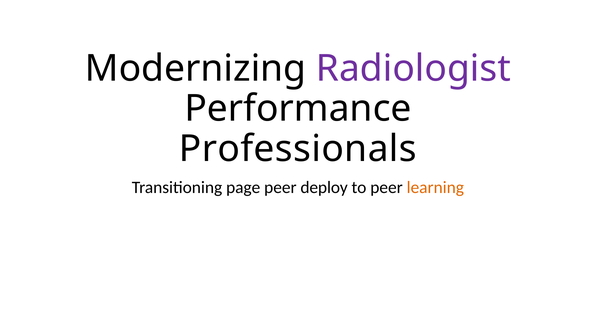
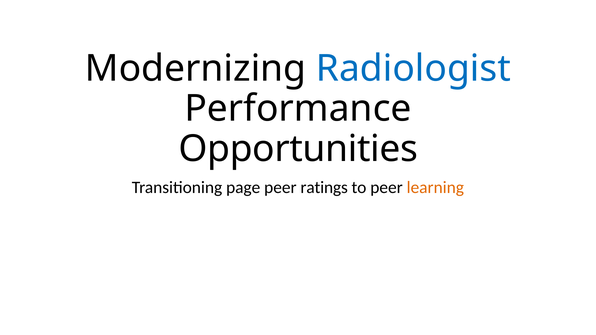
Radiologist colour: purple -> blue (413, 69)
Professionals: Professionals -> Opportunities (298, 149)
deploy: deploy -> ratings (324, 188)
